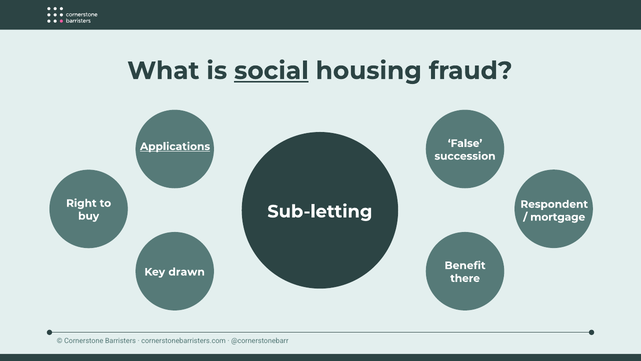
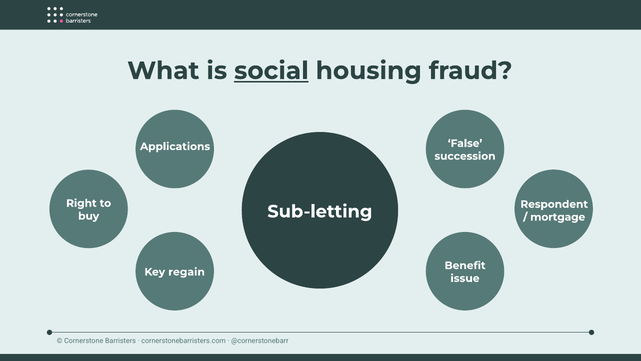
Applications underline: present -> none (175, 146)
drawn: drawn -> regain (187, 272)
there: there -> issue (465, 278)
